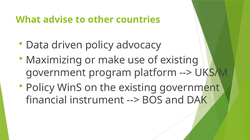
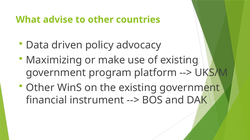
Policy: Policy -> Other (40, 88)
